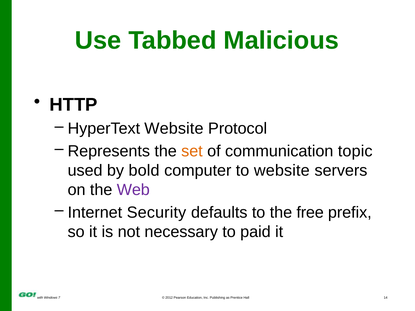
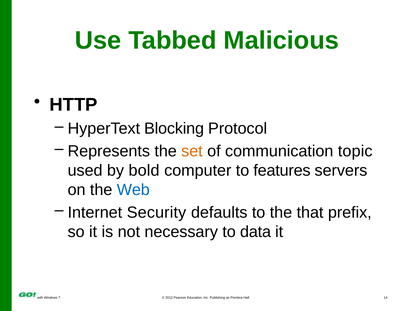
HyperText Website: Website -> Blocking (174, 129)
to website: website -> features (282, 171)
Web colour: purple -> blue (133, 190)
free: free -> that (310, 213)
paid: paid -> data (256, 232)
